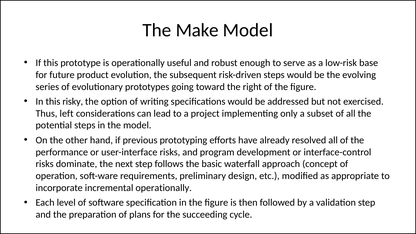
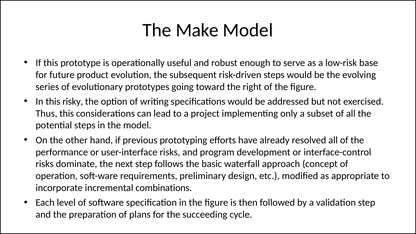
Thus left: left -> this (67, 113)
incremental operationally: operationally -> combinations (164, 188)
